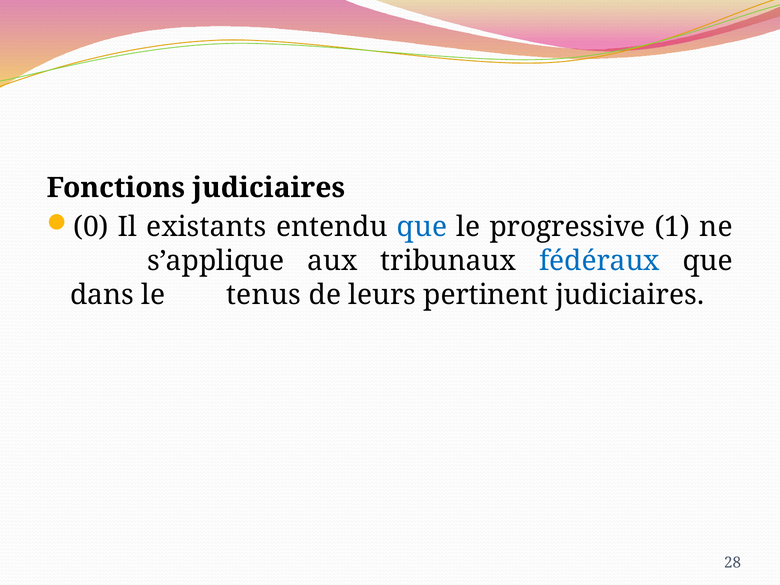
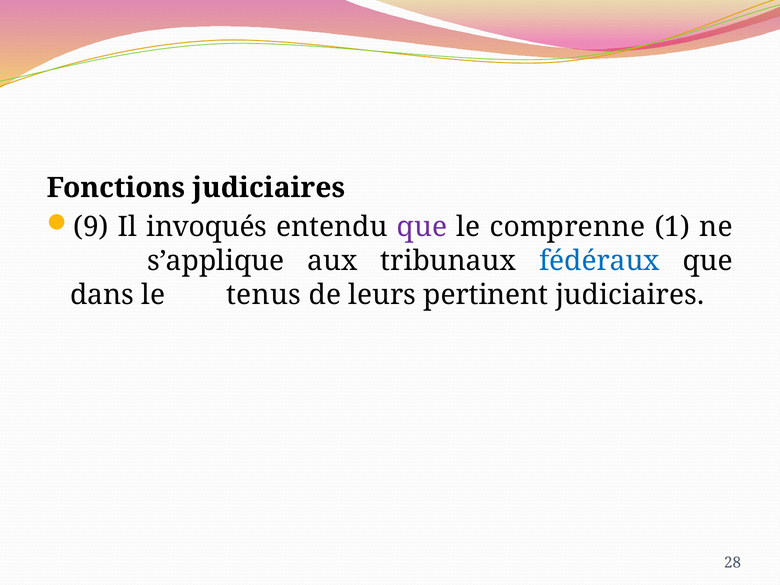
0: 0 -> 9 (91, 227)
existants: existants -> invoqués (207, 227)
que colour: blue -> purple (422, 227)
progressive: progressive -> comprenne (567, 227)
